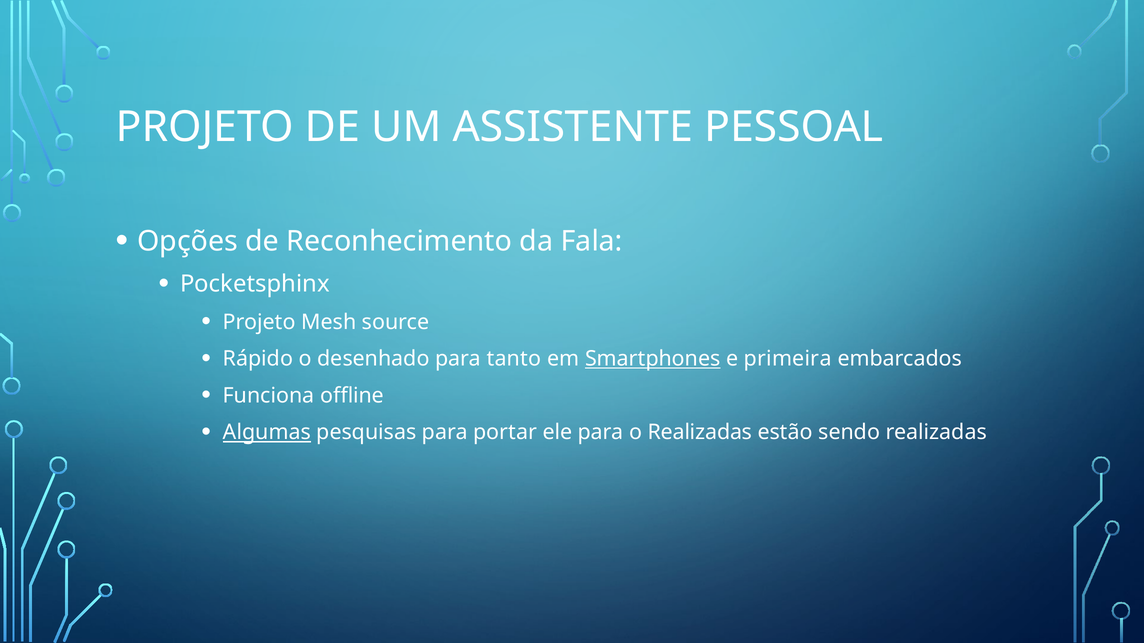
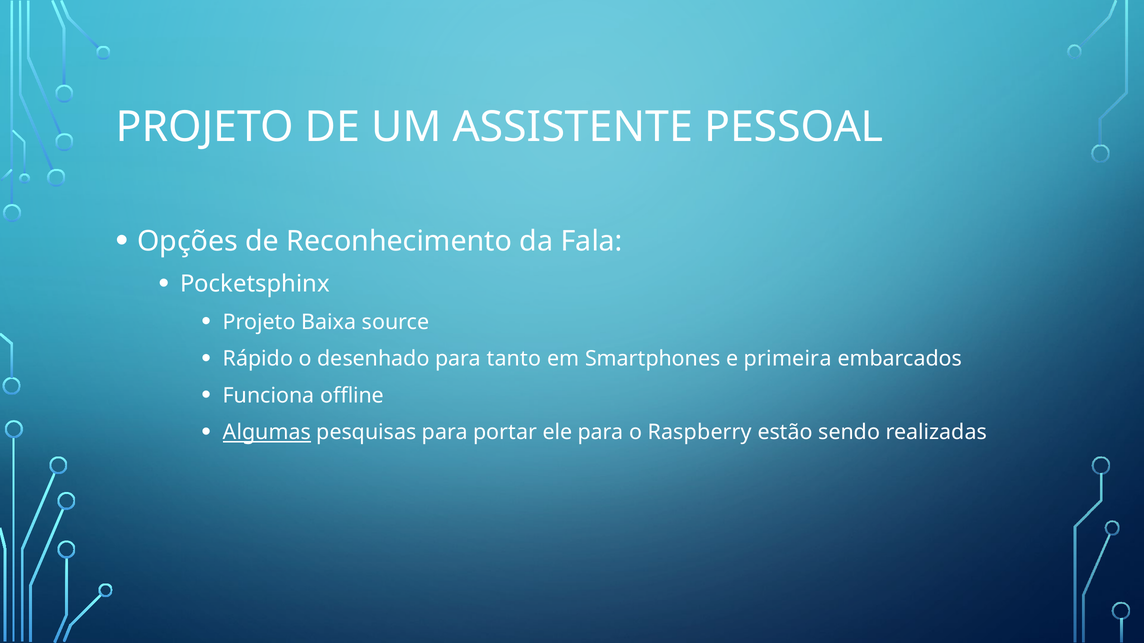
Mesh: Mesh -> Baixa (329, 322)
Smartphones underline: present -> none (653, 359)
o Realizadas: Realizadas -> Raspberry (700, 433)
